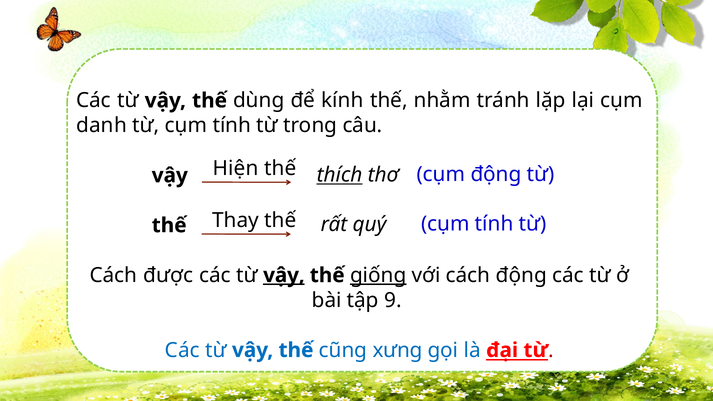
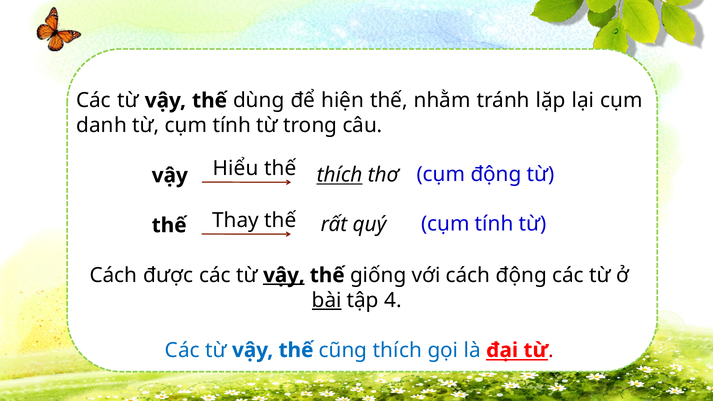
kính: kính -> hiện (343, 101)
Hiện: Hiện -> Hiểu (236, 169)
giống underline: present -> none (378, 275)
bài underline: none -> present (327, 300)
9: 9 -> 4 (393, 300)
cũng xưng: xưng -> thích (397, 350)
